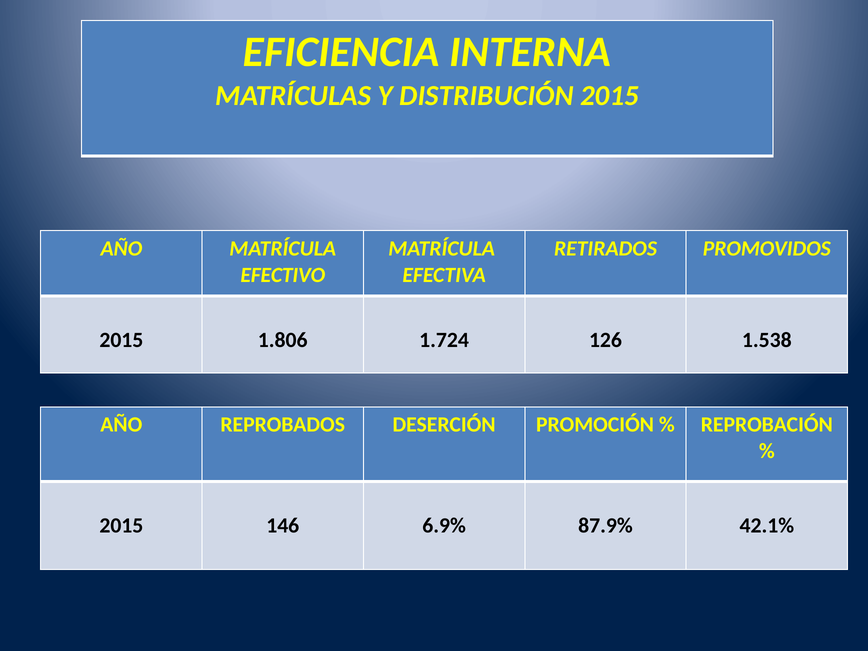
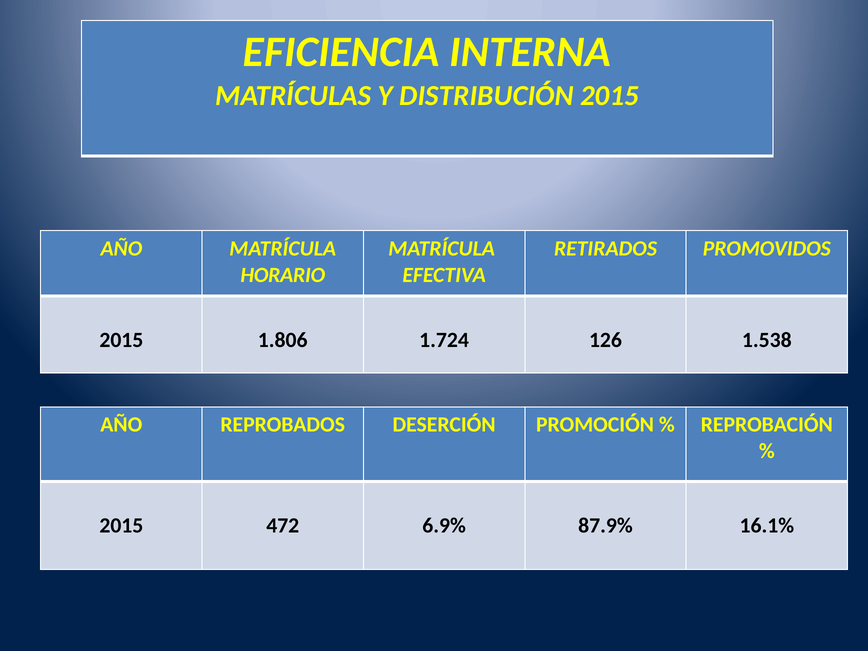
EFECTIVO: EFECTIVO -> HORARIO (283, 275)
146: 146 -> 472 (283, 526)
42.1%: 42.1% -> 16.1% (767, 526)
